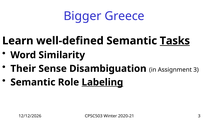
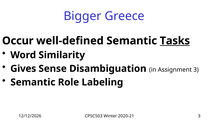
Learn: Learn -> Occur (18, 41)
Their: Their -> Gives (23, 69)
Labeling underline: present -> none (102, 82)
